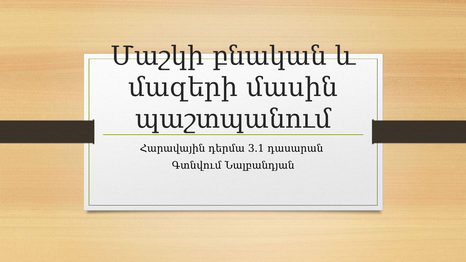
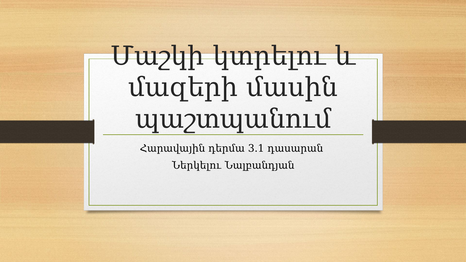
բնական: բնական -> կտրելու (269, 56)
Գտնվում: Գտնվում -> Ներկելու (197, 166)
